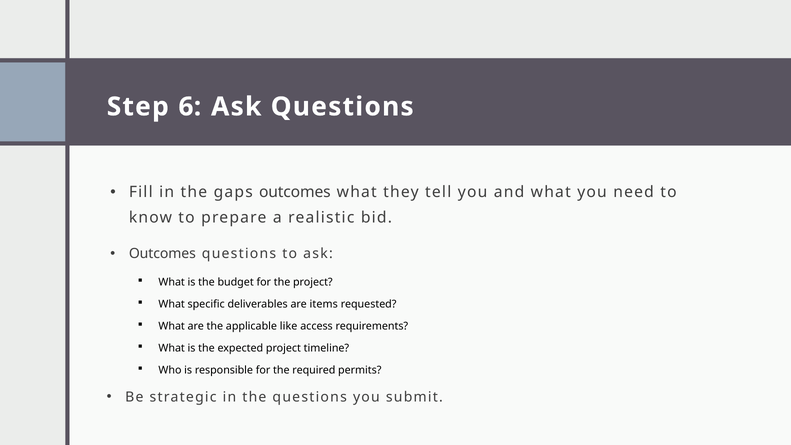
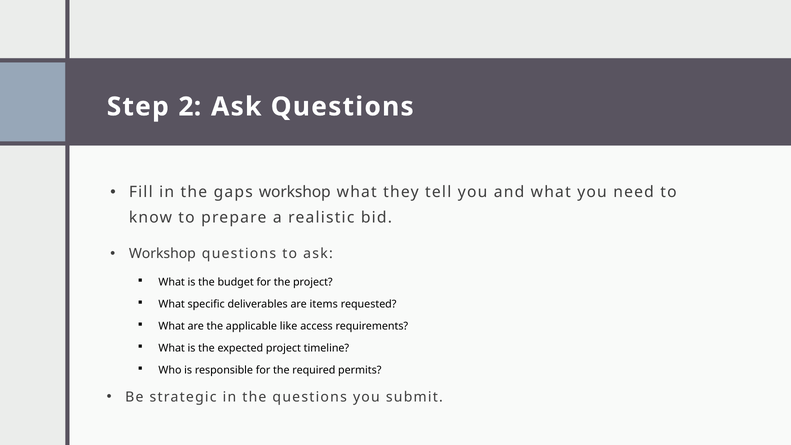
6: 6 -> 2 (190, 107)
gaps outcomes: outcomes -> workshop (295, 192)
Outcomes: Outcomes -> Workshop (162, 254)
